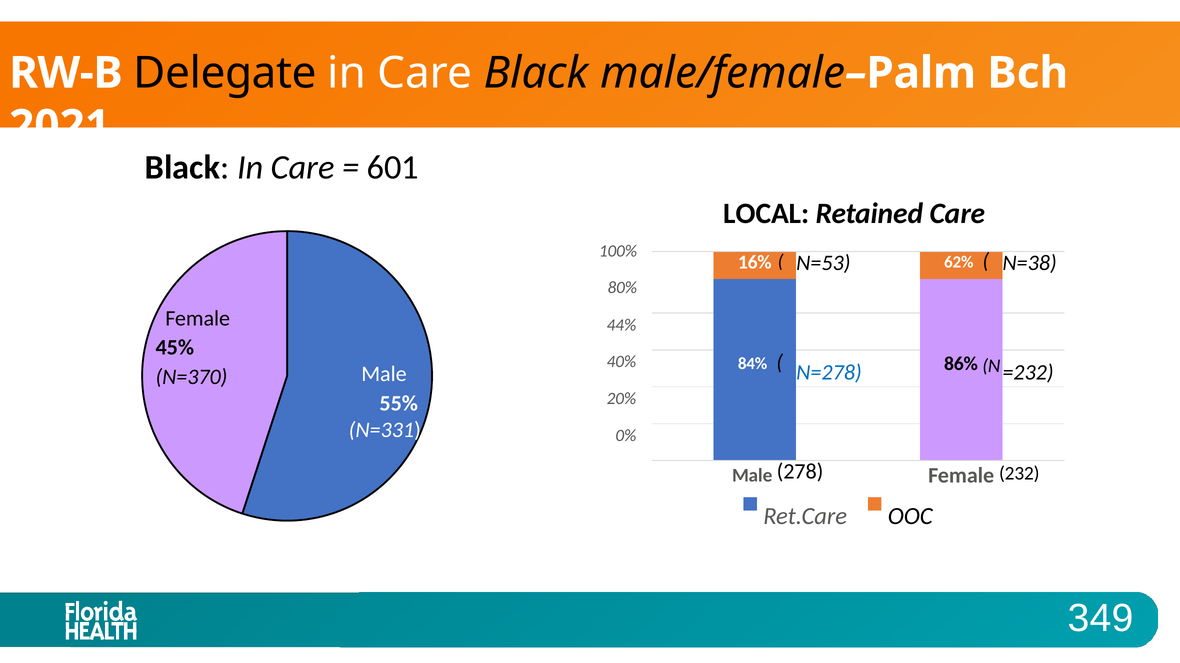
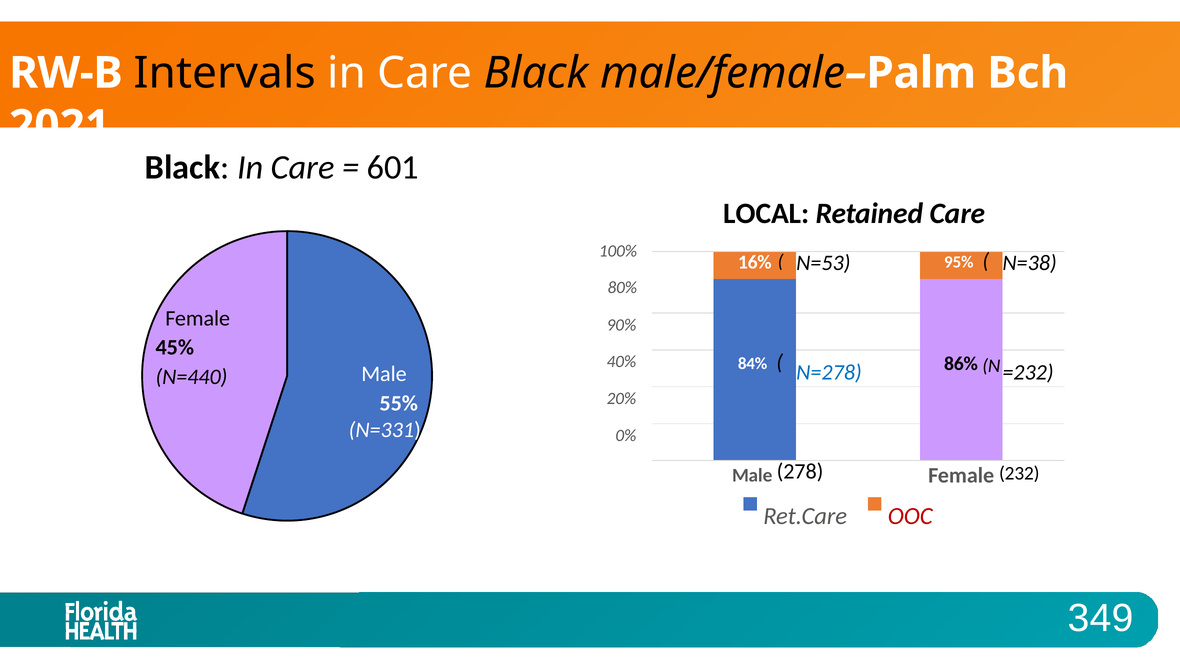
Delegate: Delegate -> Intervals (225, 73)
62%: 62% -> 95% (959, 262)
44%: 44% -> 90% (622, 325)
N=370: N=370 -> N=440 (191, 377)
OOC colour: black -> red (910, 517)
